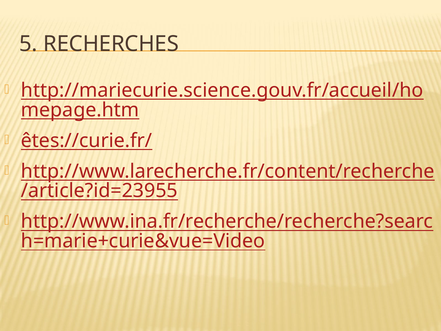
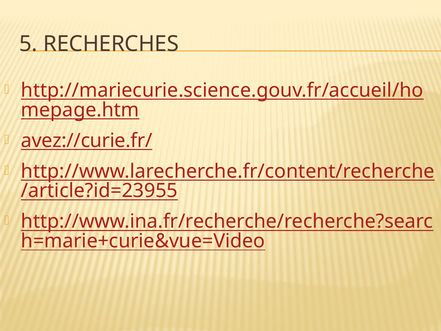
êtes://curie.fr/: êtes://curie.fr/ -> avez://curie.fr/ (87, 140)
